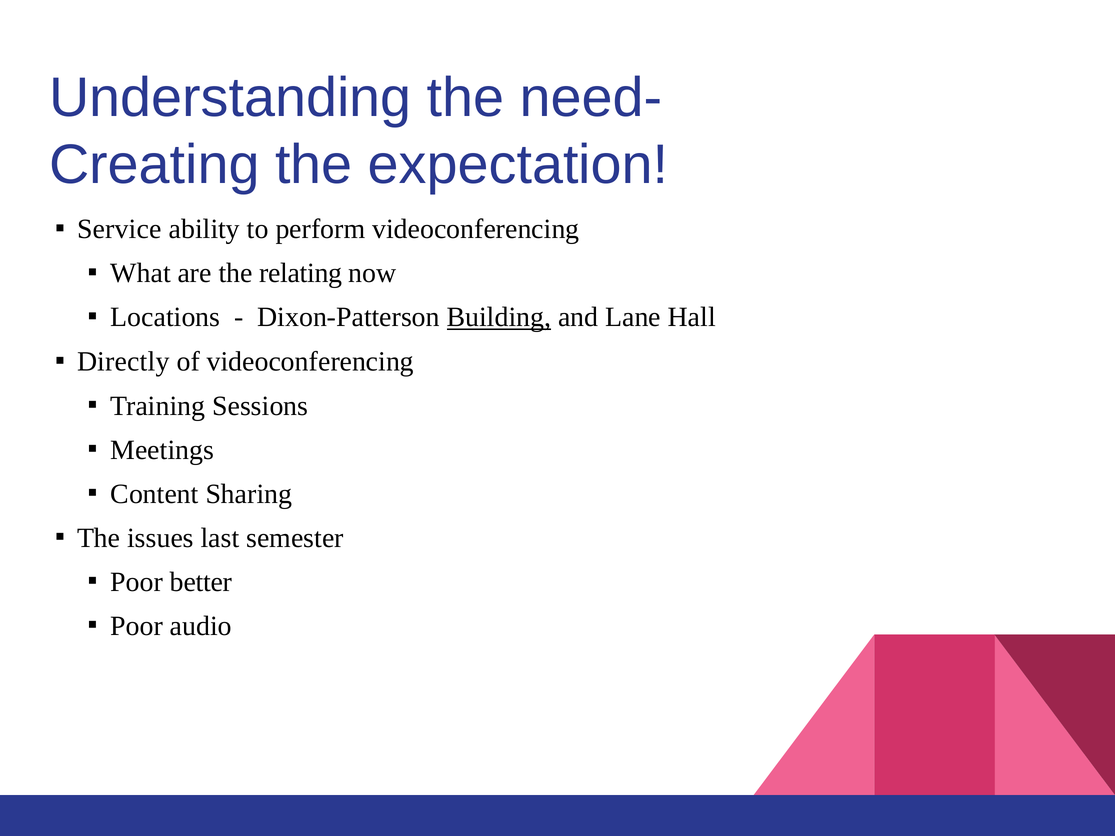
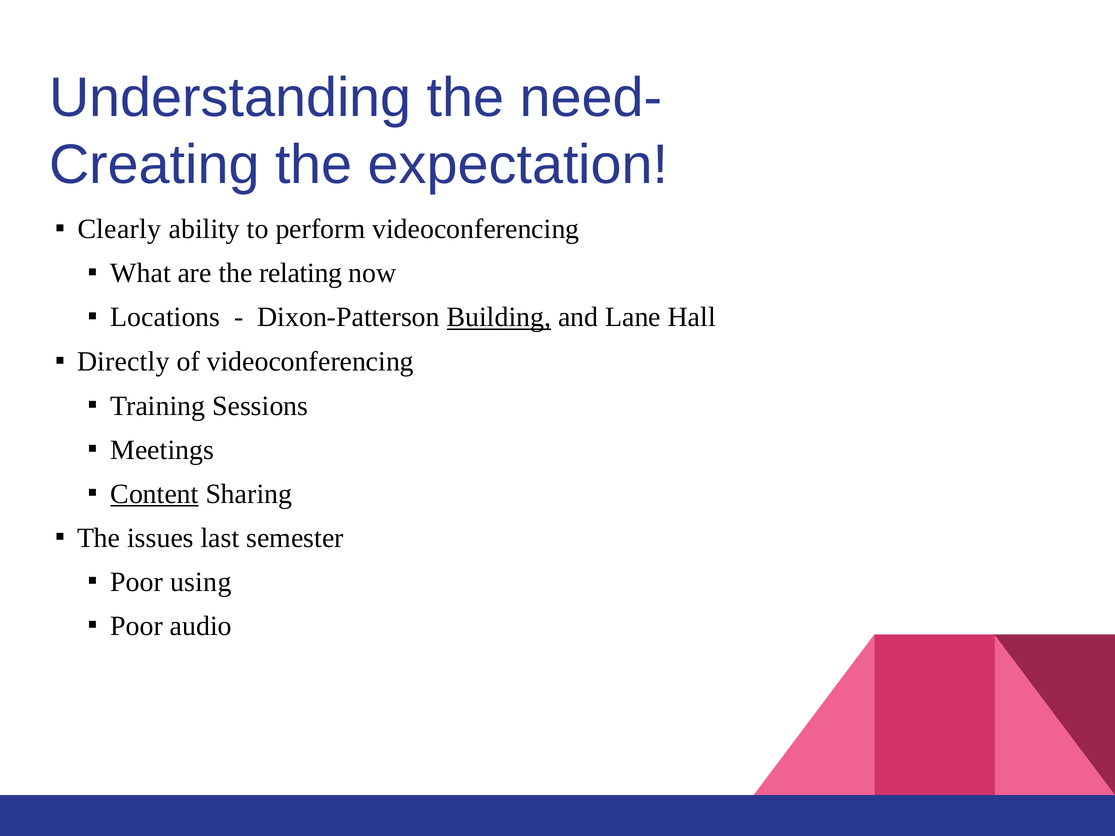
Service: Service -> Clearly (119, 229)
Content underline: none -> present (155, 494)
better: better -> using (201, 582)
